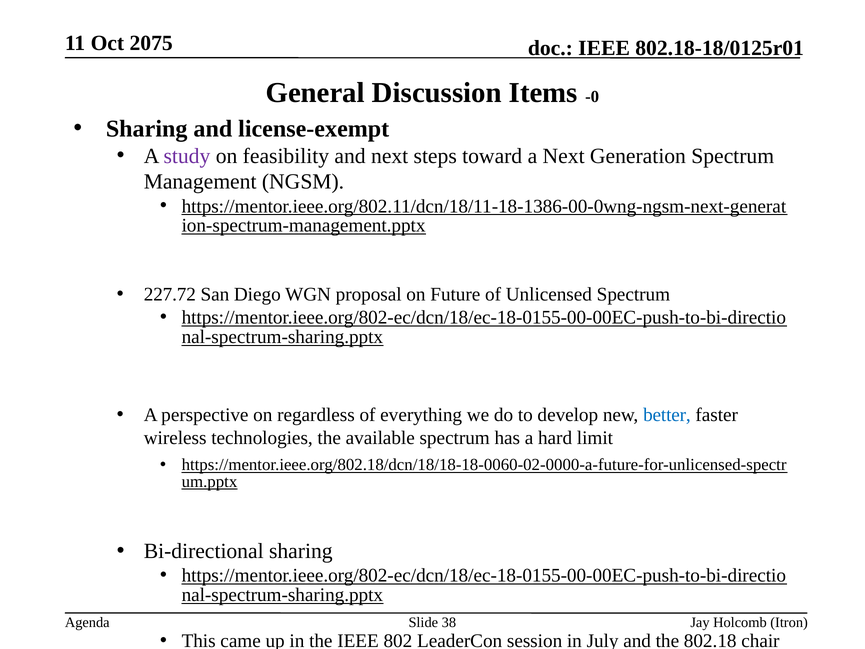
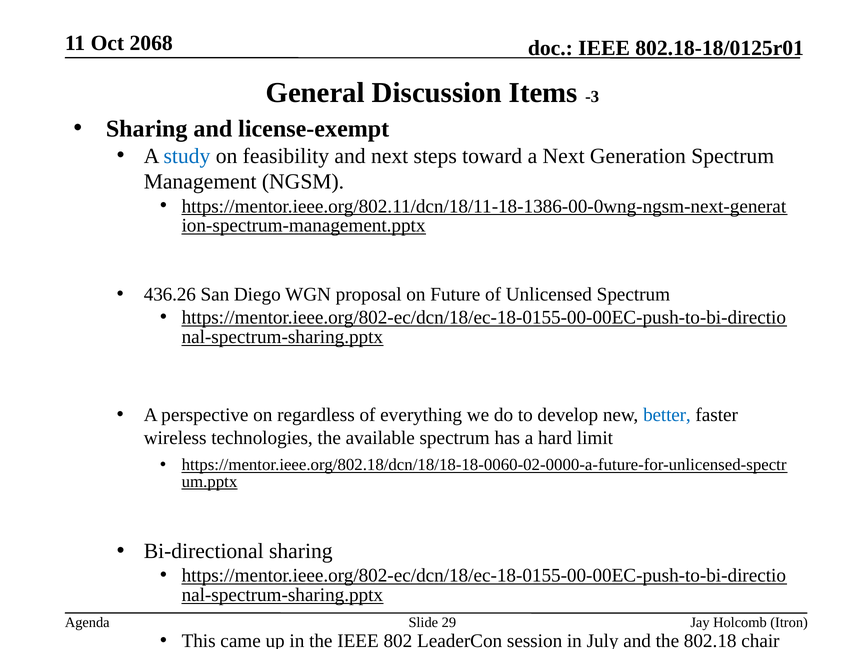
2075: 2075 -> 2068 (151, 43)
-0: -0 -> -3 (592, 97)
study colour: purple -> blue (187, 156)
227.72: 227.72 -> 436.26 (170, 294)
38: 38 -> 29 (449, 622)
